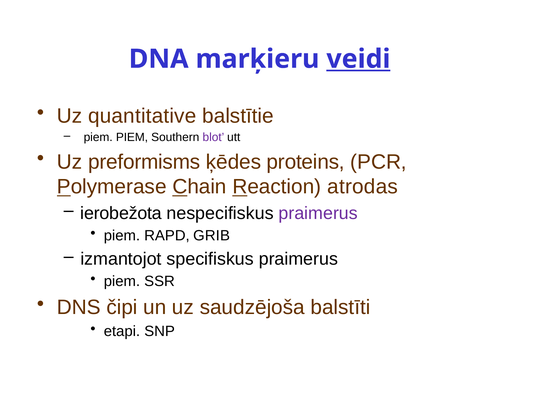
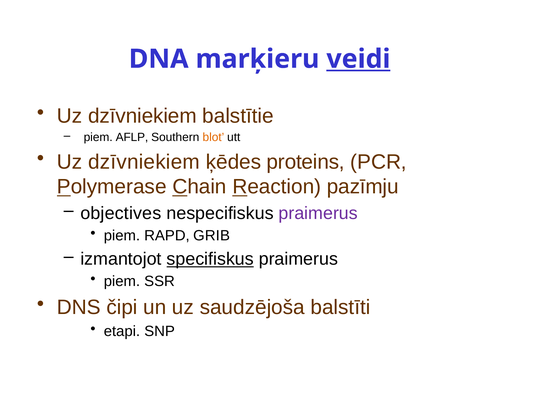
quantitative: quantitative -> dzīvniekiem (142, 116)
piem PIEM: PIEM -> AFLP (132, 137)
blot colour: purple -> orange (213, 137)
preformisms: preformisms -> dzīvniekiem (144, 162)
atrodas: atrodas -> pazīmju (363, 187)
ierobežota: ierobežota -> objectives (121, 213)
specifiskus underline: none -> present (210, 259)
